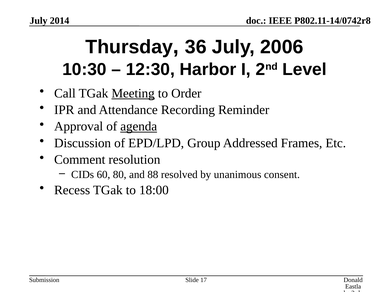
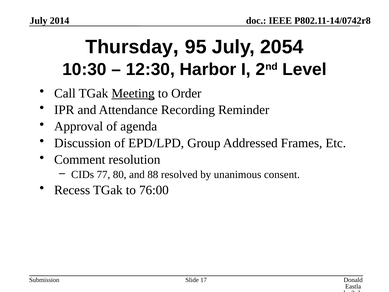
36: 36 -> 95 (196, 47)
2006: 2006 -> 2054 (282, 47)
agenda underline: present -> none (139, 126)
60: 60 -> 77 (103, 175)
18:00: 18:00 -> 76:00 (154, 190)
